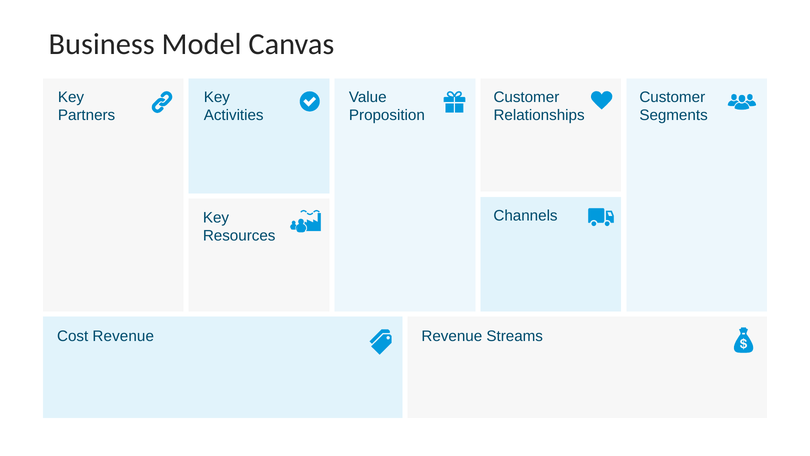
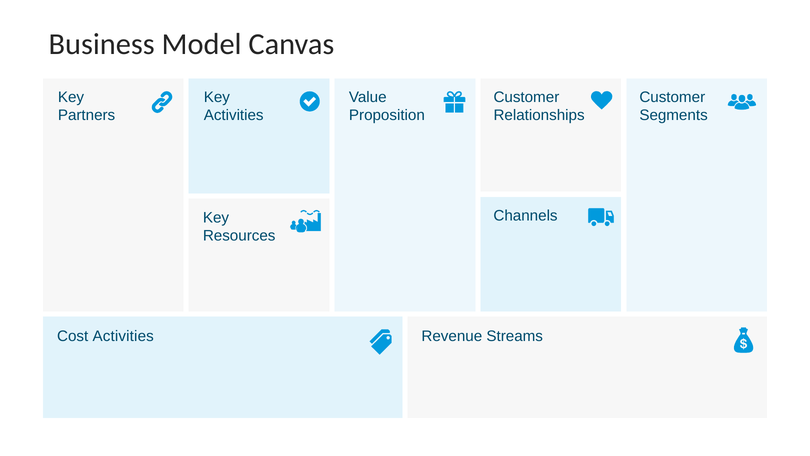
Cost Revenue: Revenue -> Activities (123, 336)
